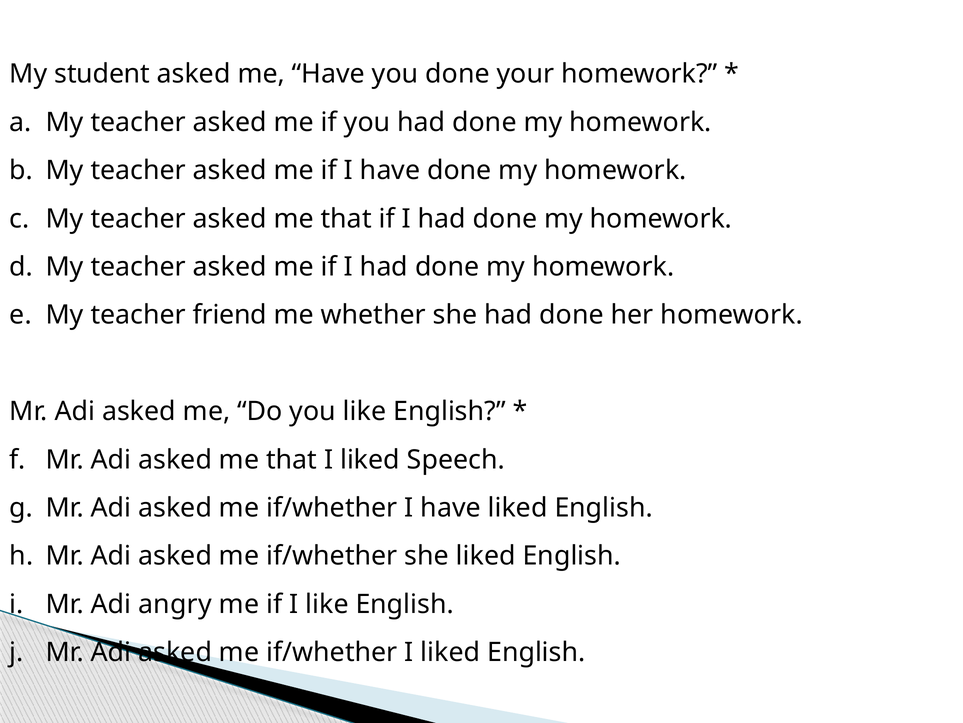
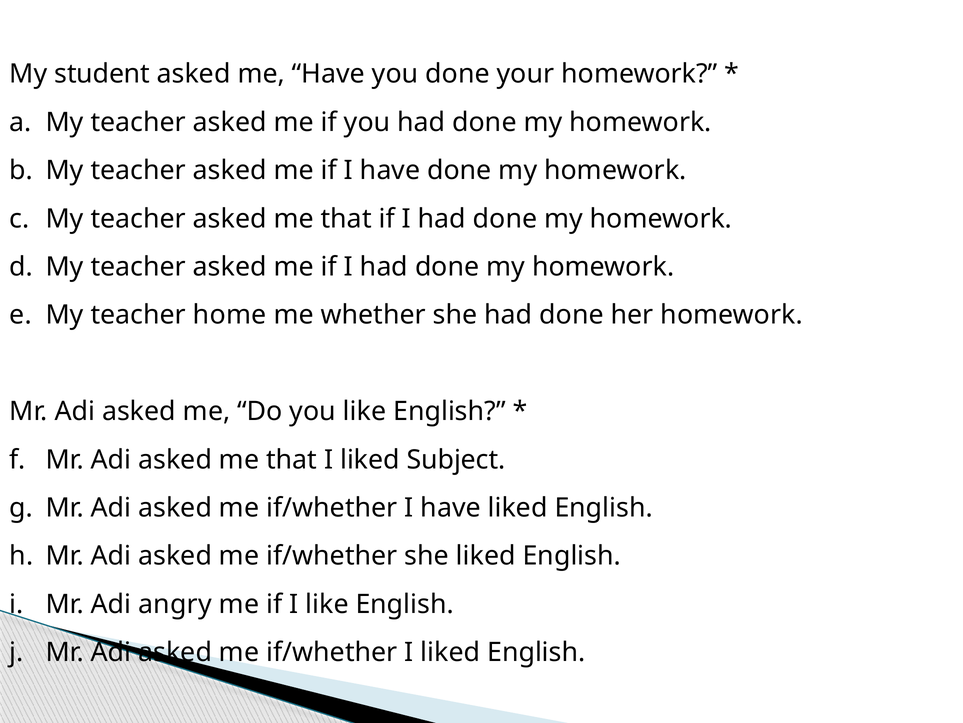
friend: friend -> home (230, 315)
Speech: Speech -> Subject (456, 459)
